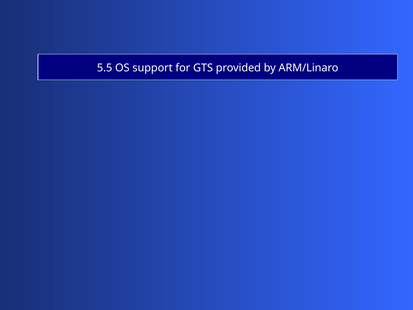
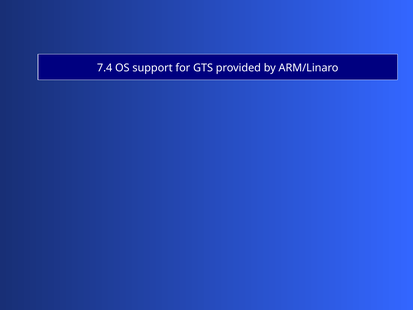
5.5: 5.5 -> 7.4 (105, 68)
